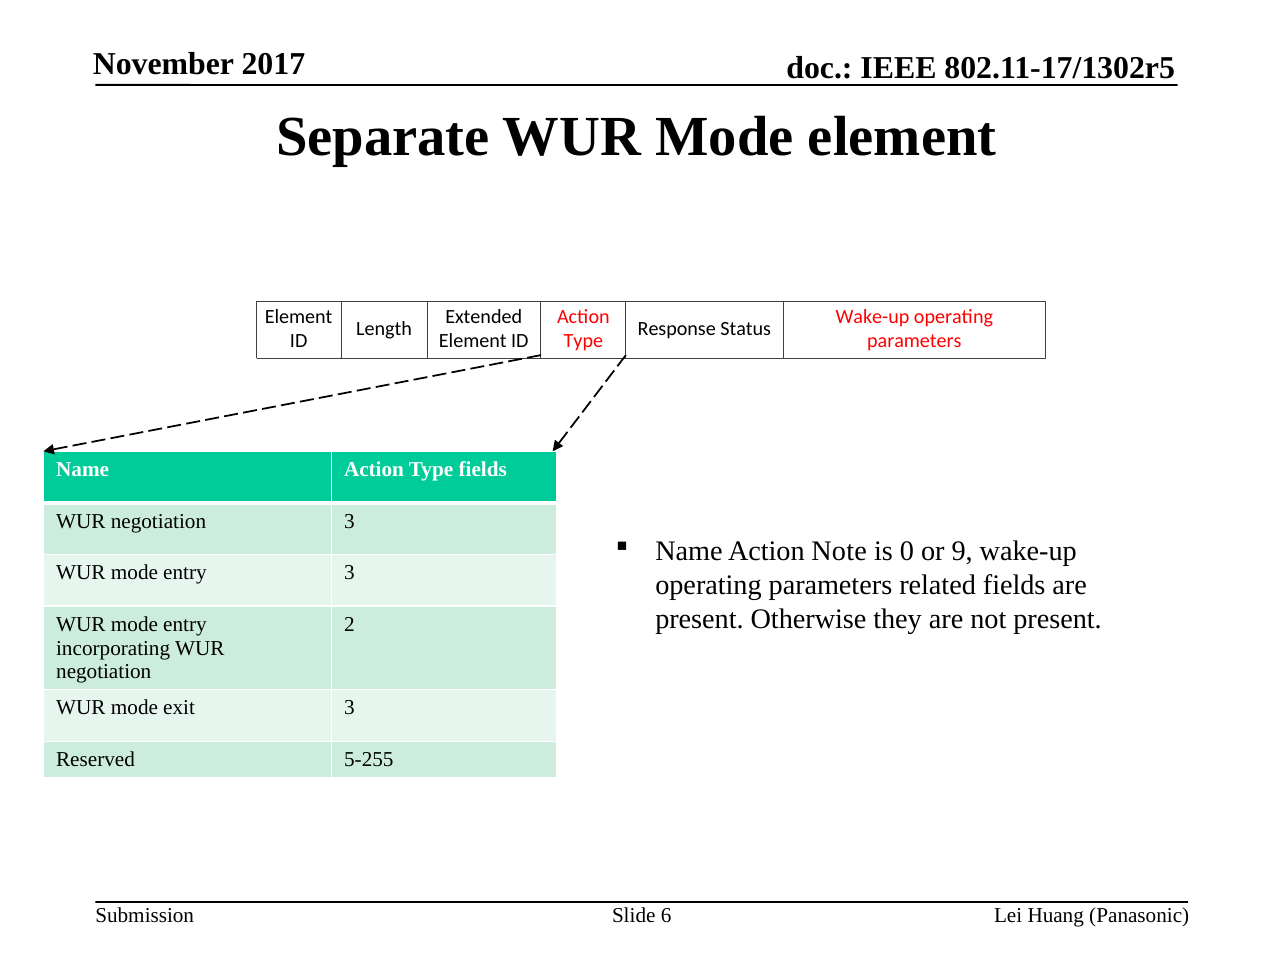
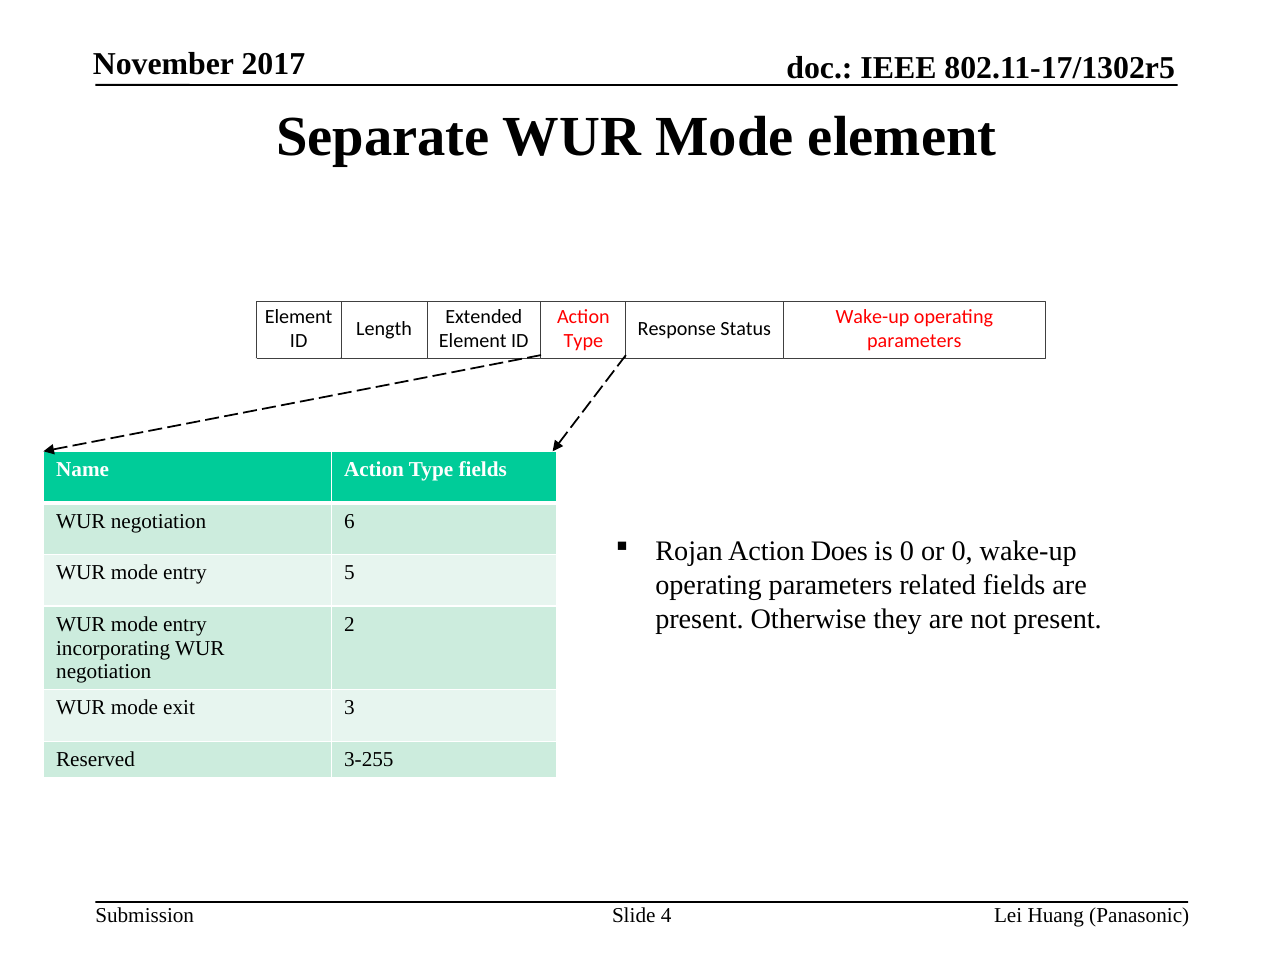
negotiation 3: 3 -> 6 (349, 521)
Name: Name -> Rojan (689, 551)
Note: Note -> Does (839, 551)
or 9: 9 -> 0 (962, 551)
entry 3: 3 -> 5 (349, 573)
5-255: 5-255 -> 3-255 (369, 759)
6: 6 -> 4 (666, 916)
